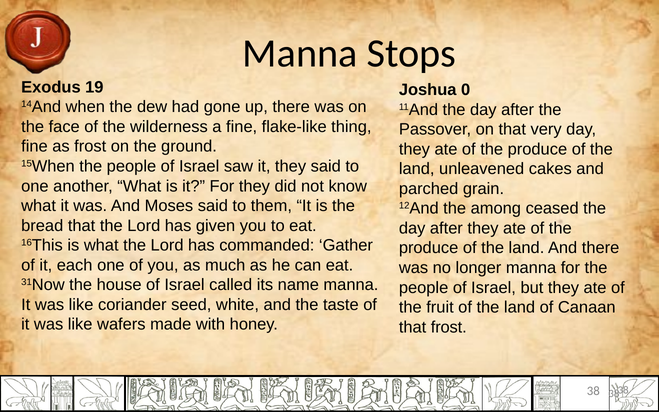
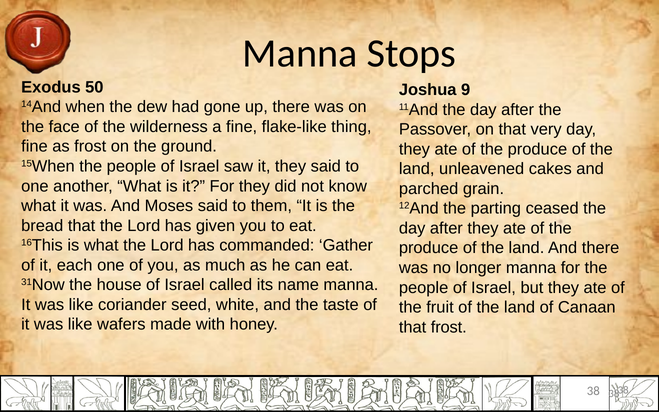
19: 19 -> 50 (94, 87)
0: 0 -> 9 (466, 90)
among: among -> parting (496, 208)
